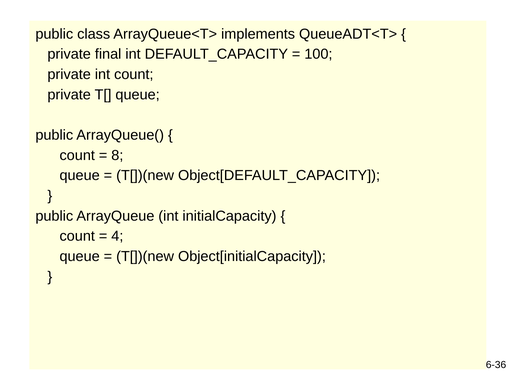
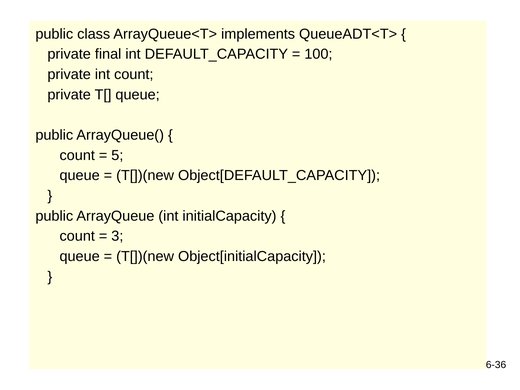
8: 8 -> 5 (117, 155)
4: 4 -> 3 (117, 236)
